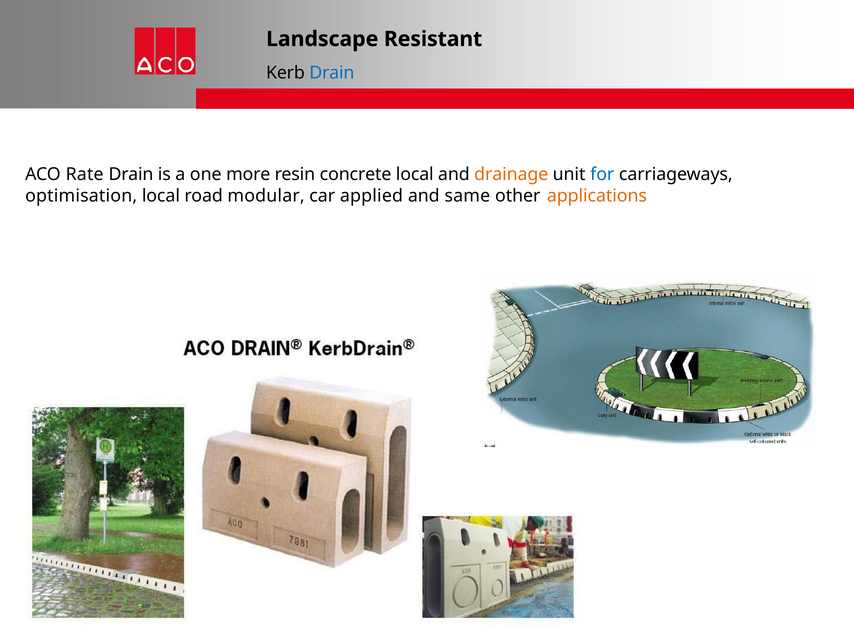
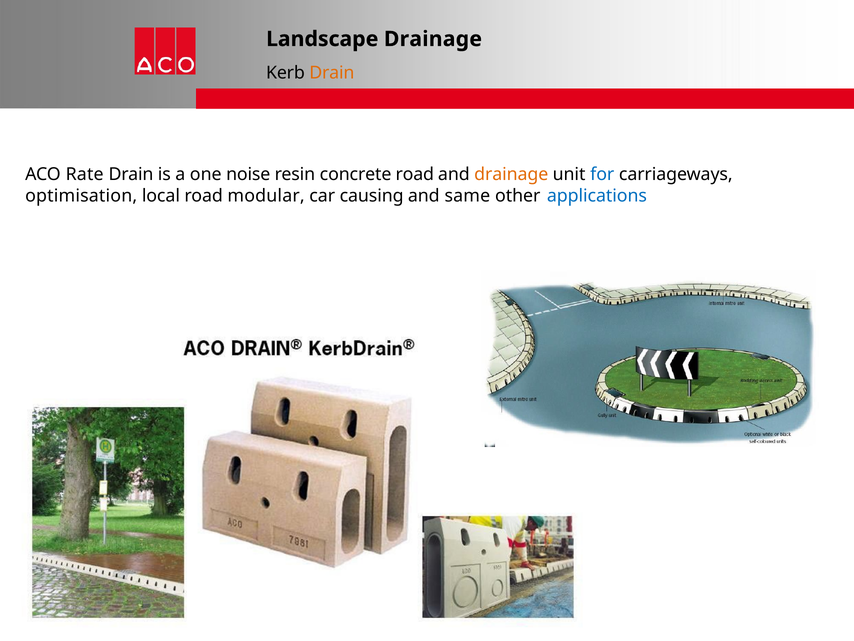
Landscape Resistant: Resistant -> Drainage (433, 39)
Drain colour: blue -> orange (332, 73)
more: more -> noise (248, 174)
concrete local: local -> road (415, 174)
applied: applied -> causing (372, 196)
applications colour: orange -> blue (597, 196)
